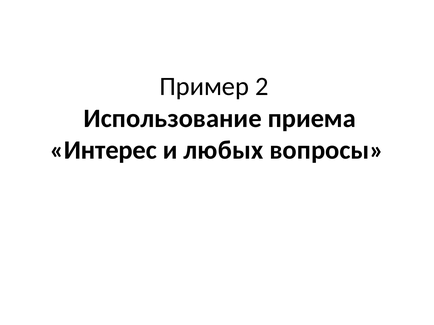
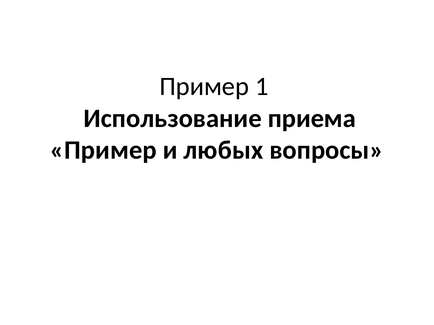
2: 2 -> 1 (262, 87)
Интерес: Интерес -> Пример (103, 150)
